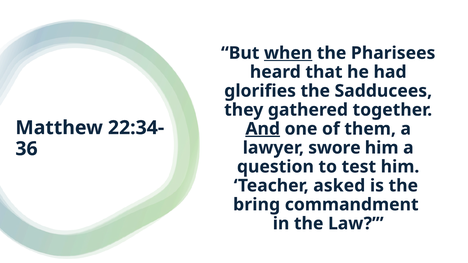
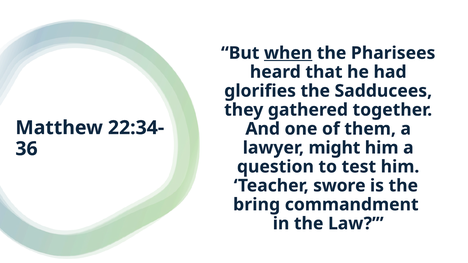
And underline: present -> none (263, 129)
swore: swore -> might (334, 148)
asked: asked -> swore (339, 186)
